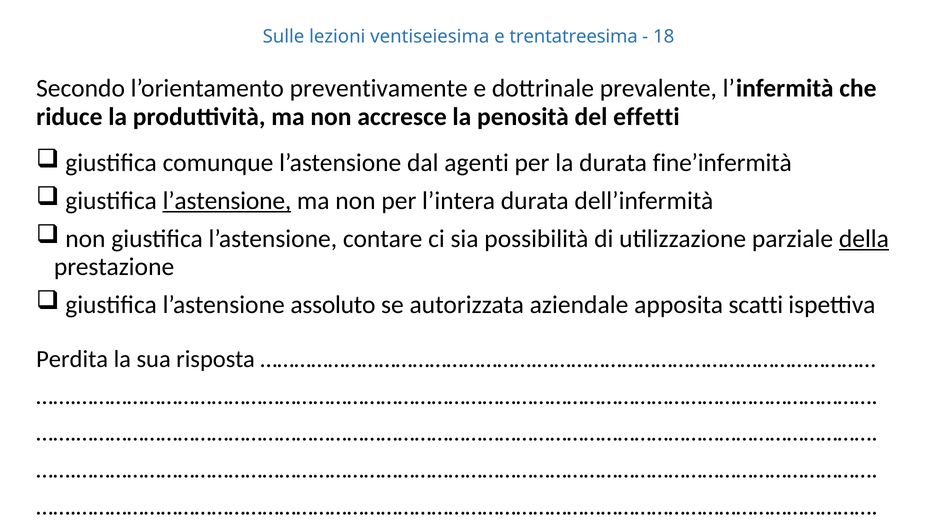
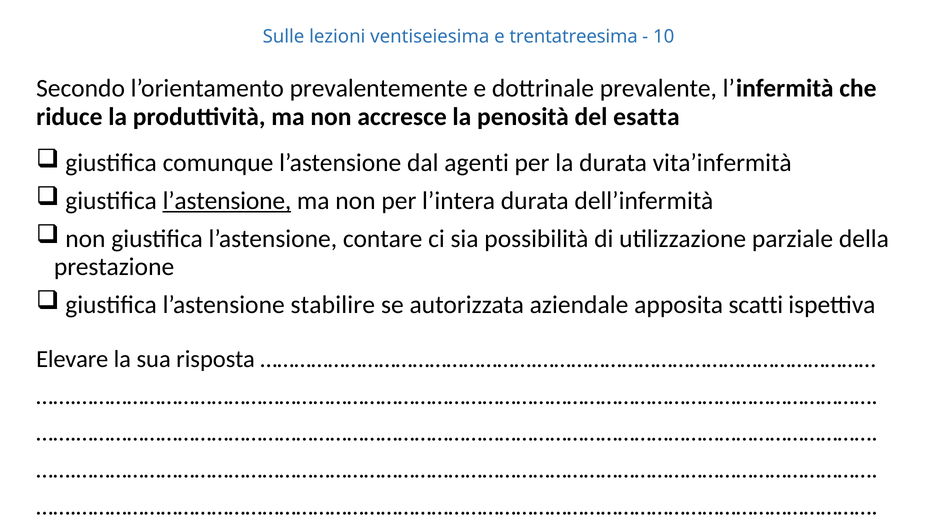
18: 18 -> 10 (664, 37)
preventivamente: preventivamente -> prevalentemente (379, 89)
effetti: effetti -> esatta (646, 117)
fine’infermità: fine’infermità -> vita’infermità (722, 163)
della underline: present -> none (864, 239)
assoluto: assoluto -> stabilire (333, 305)
Perdita: Perdita -> Elevare (72, 360)
